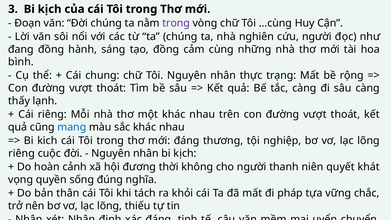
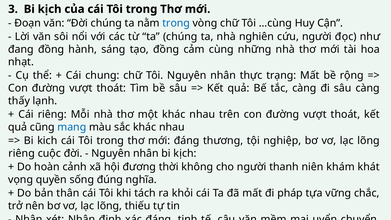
trong colour: purple -> blue (176, 23)
bình: bình -> nhạt (21, 62)
quyết: quyết -> khám (341, 167)
